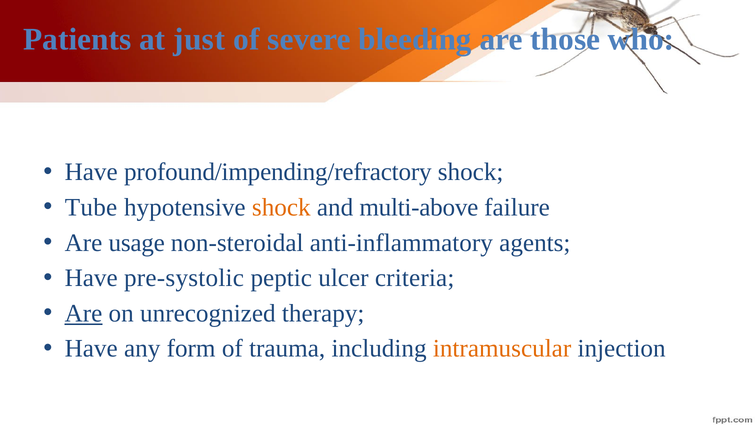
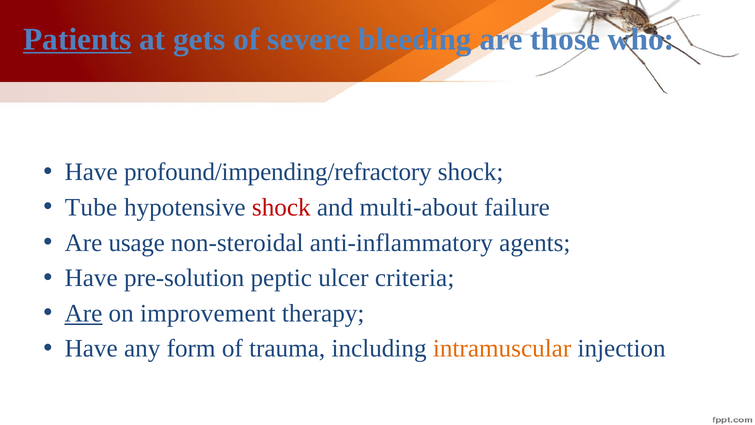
Patients underline: none -> present (77, 39)
just: just -> gets (199, 39)
shock colour: orange -> red (281, 207)
multi-above: multi-above -> multi-about (419, 207)
pre-systolic: pre-systolic -> pre-solution (184, 278)
unrecognized: unrecognized -> improvement (208, 313)
